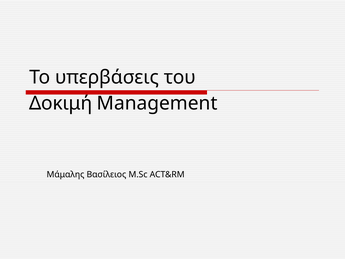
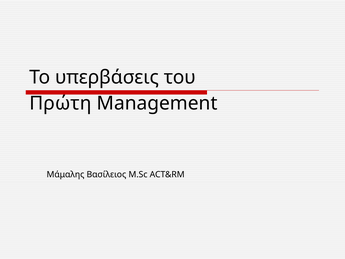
Δοκιμή: Δοκιμή -> Πρώτη (60, 103)
